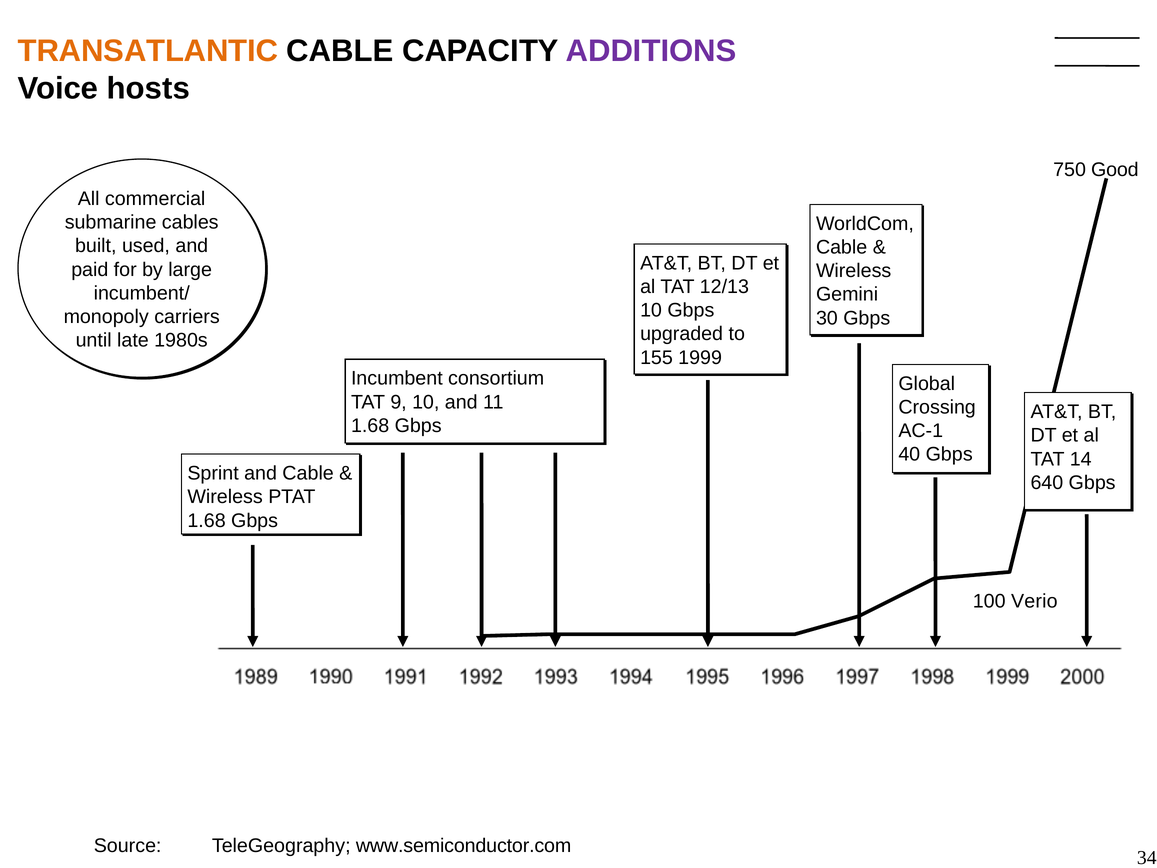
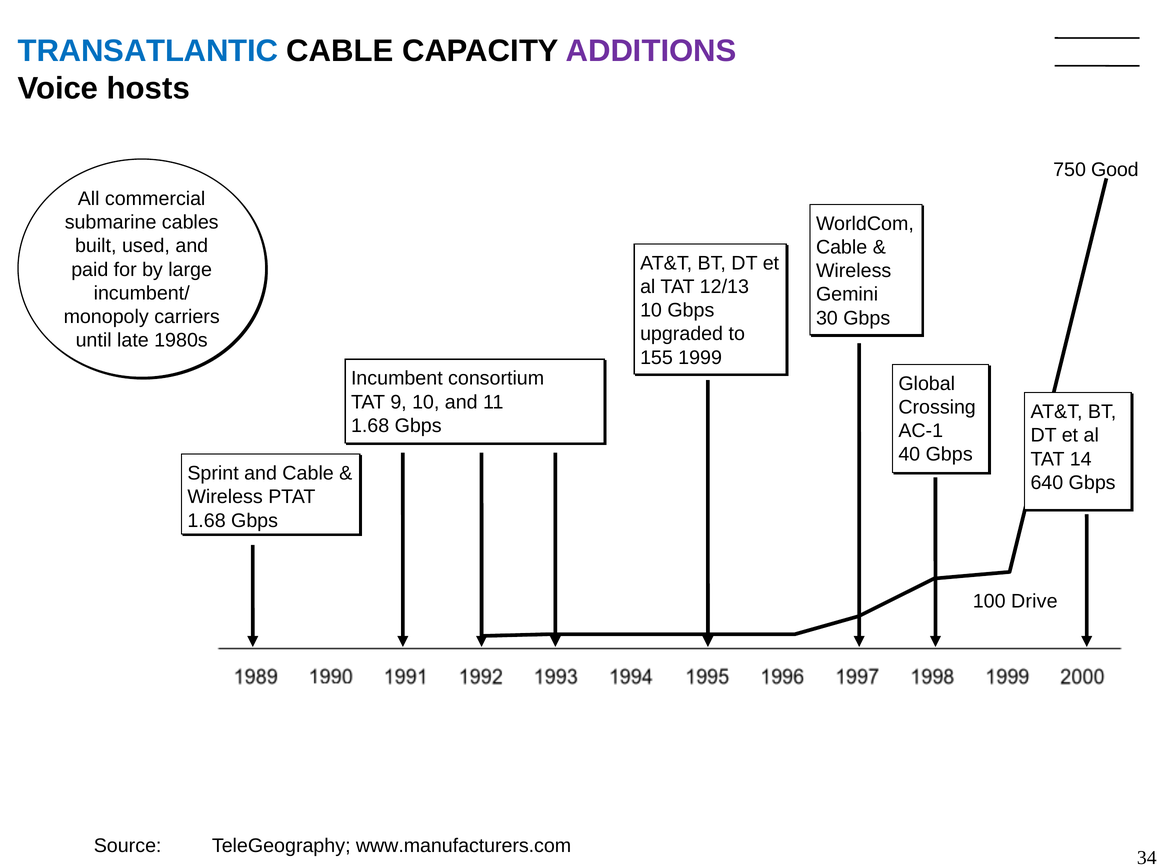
TRANSATLANTIC colour: orange -> blue (148, 51)
Verio: Verio -> Drive (1034, 601)
www.semiconductor.com: www.semiconductor.com -> www.manufacturers.com (464, 846)
